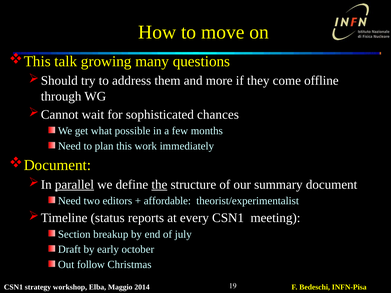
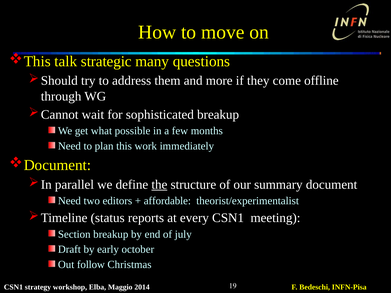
growing: growing -> strategic (106, 61)
sophisticated chances: chances -> breakup (218, 115)
parallel underline: present -> none (74, 185)
